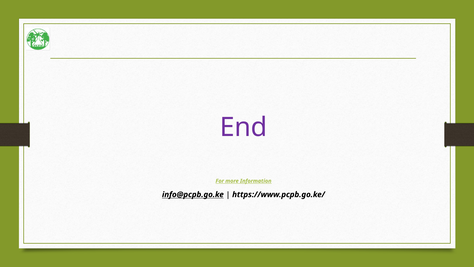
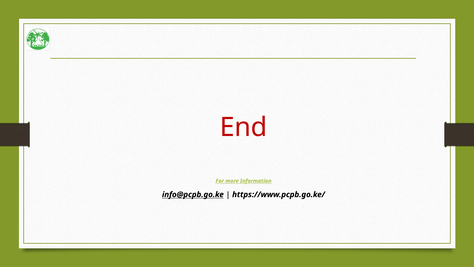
End colour: purple -> red (244, 127)
